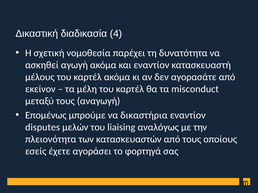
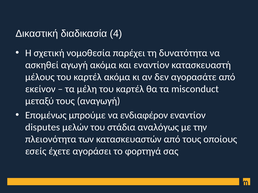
δικαστήρια: δικαστήρια -> ενδιαφέρον (144, 115)
liaising: liaising -> στάδια (121, 127)
